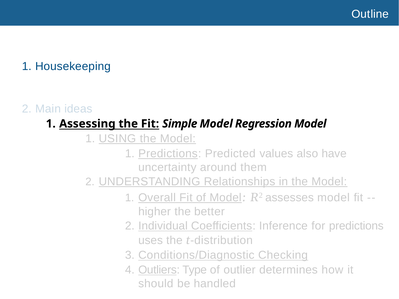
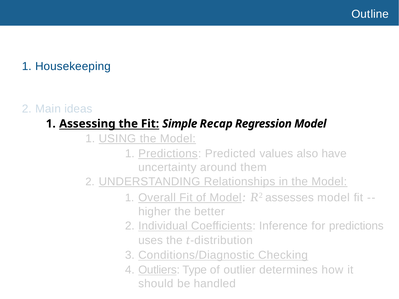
Simple Model: Model -> Recap (216, 124)
